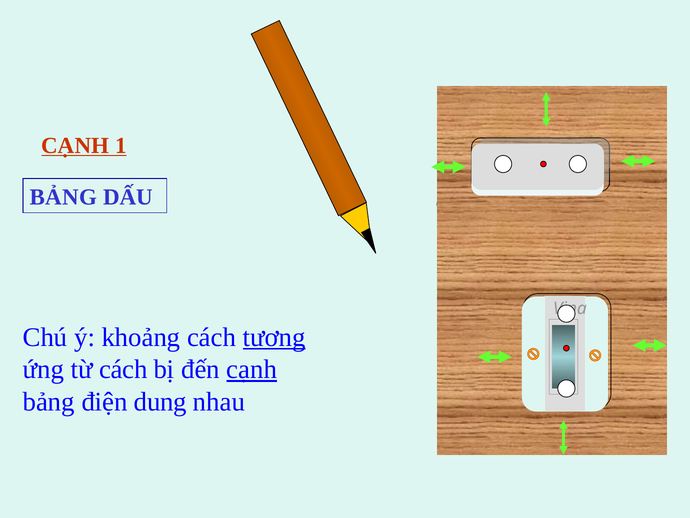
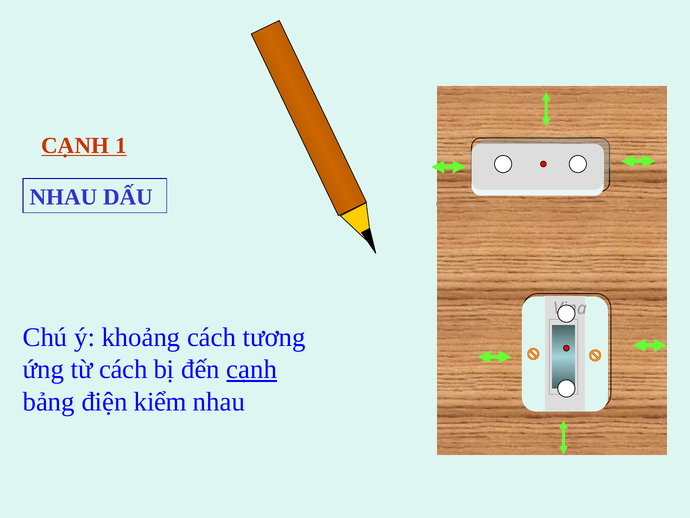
BẢNG: BẢNG -> NHAU (64, 197)
tương underline: present -> none (274, 337)
dung: dung -> kiểm (160, 401)
